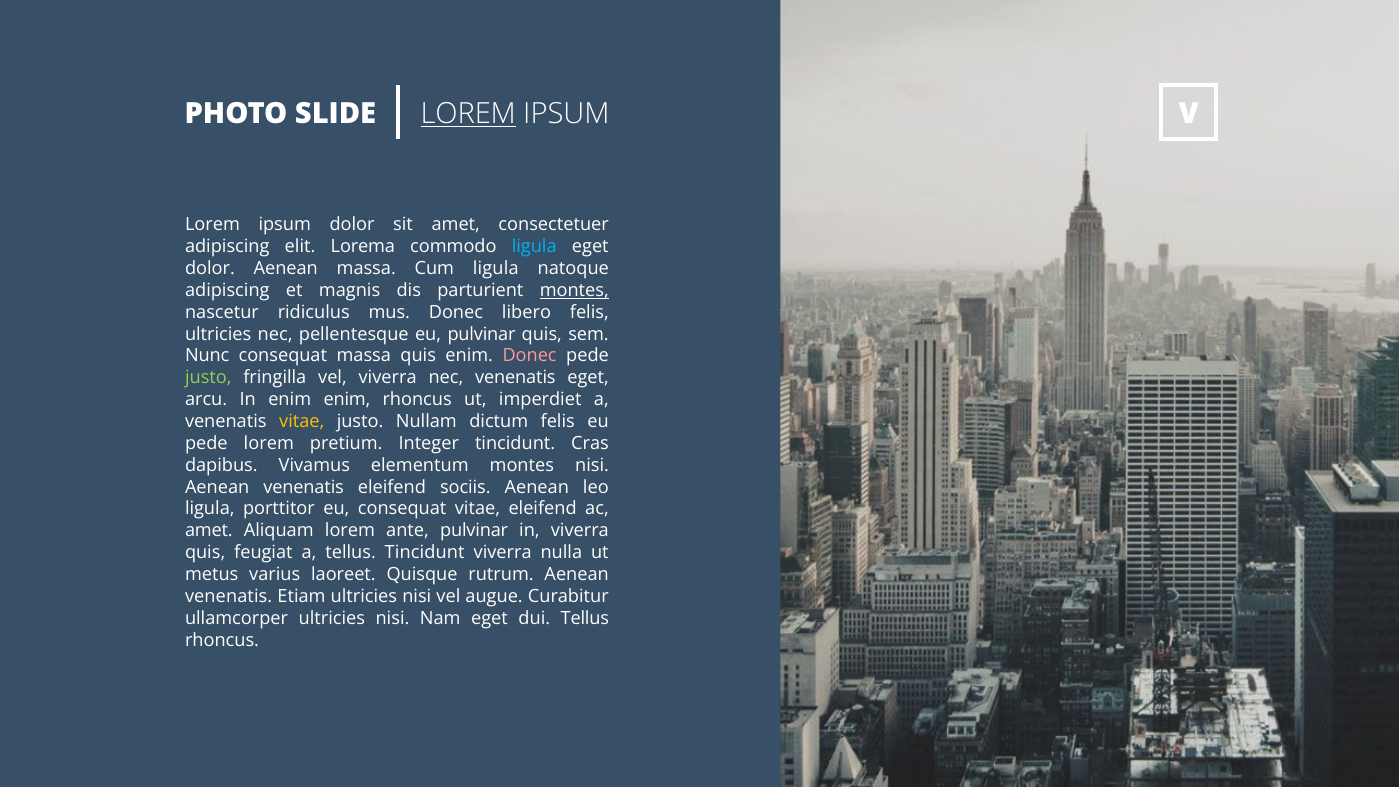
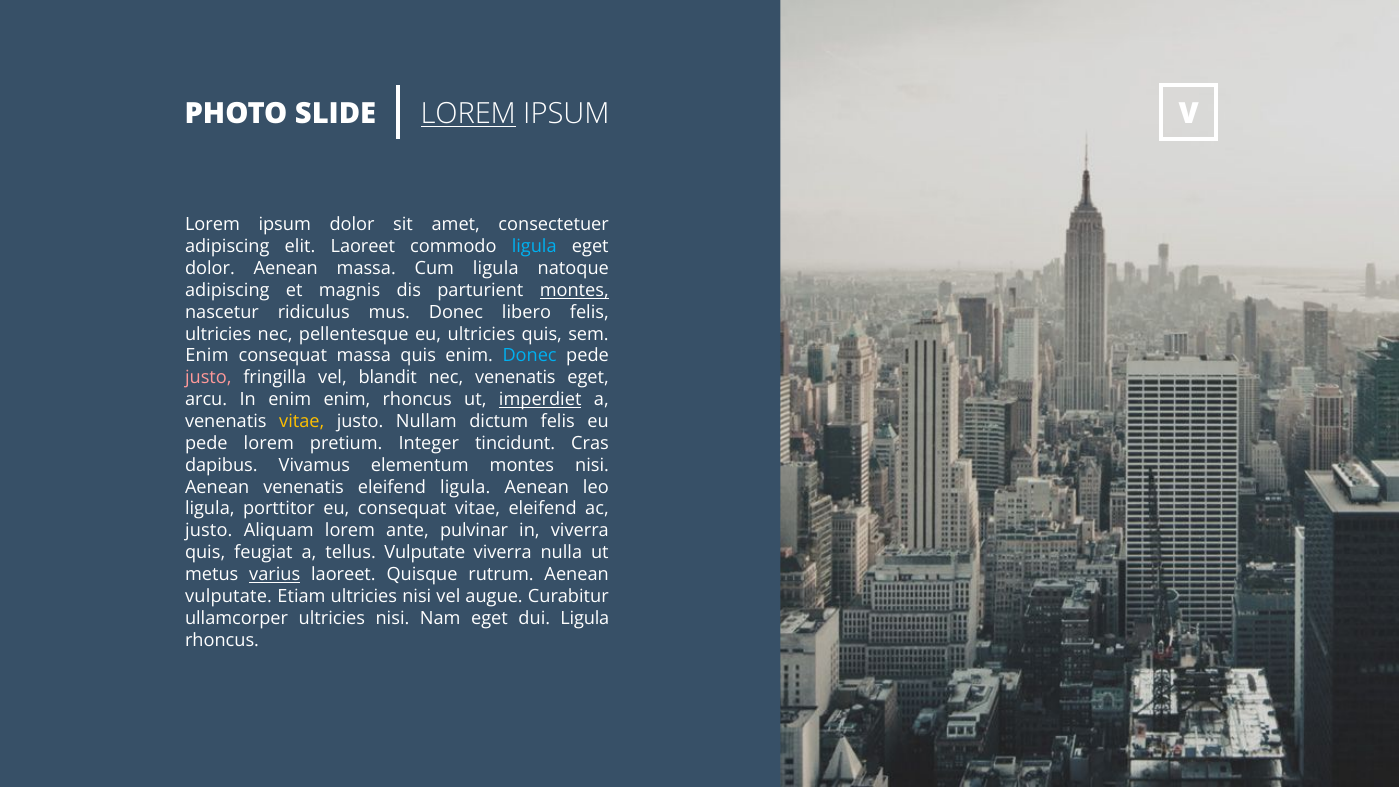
elit Lorema: Lorema -> Laoreet (363, 247)
eu pulvinar: pulvinar -> ultricies (481, 334)
Nunc: Nunc -> Enim (207, 356)
Donec colour: pink -> light blue (530, 356)
justo colour: light green -> pink (208, 378)
vel viverra: viverra -> blandit (388, 378)
imperdiet underline: none -> present (540, 400)
eleifend sociis: sociis -> ligula (465, 487)
amet: amet -> justo (209, 531)
tellus Tincidunt: Tincidunt -> Vulputate (425, 553)
varius underline: none -> present (275, 574)
venenatis: venenatis -> vulputate (229, 596)
dui Tellus: Tellus -> Ligula (585, 618)
